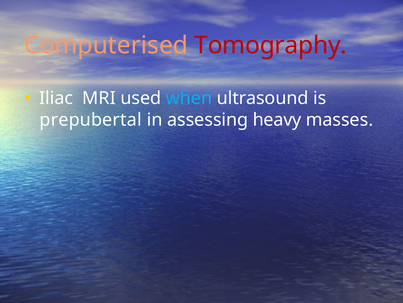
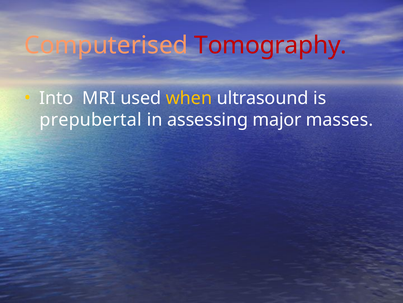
Iliac: Iliac -> Into (56, 98)
when colour: light blue -> yellow (189, 98)
heavy: heavy -> major (277, 119)
